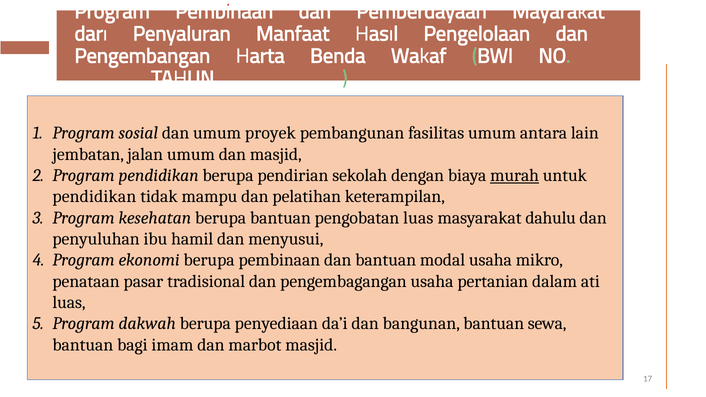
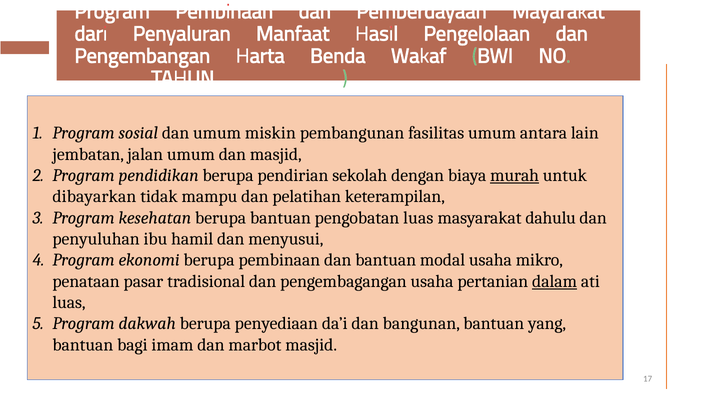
proyek: proyek -> miskin (270, 133)
pendidikan: pendidikan -> dibayarkan (94, 197)
dalam underline: none -> present (555, 281)
sewa: sewa -> yang (547, 324)
